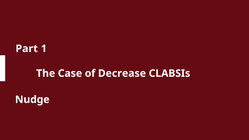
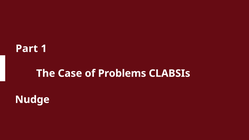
Decrease: Decrease -> Problems (122, 73)
